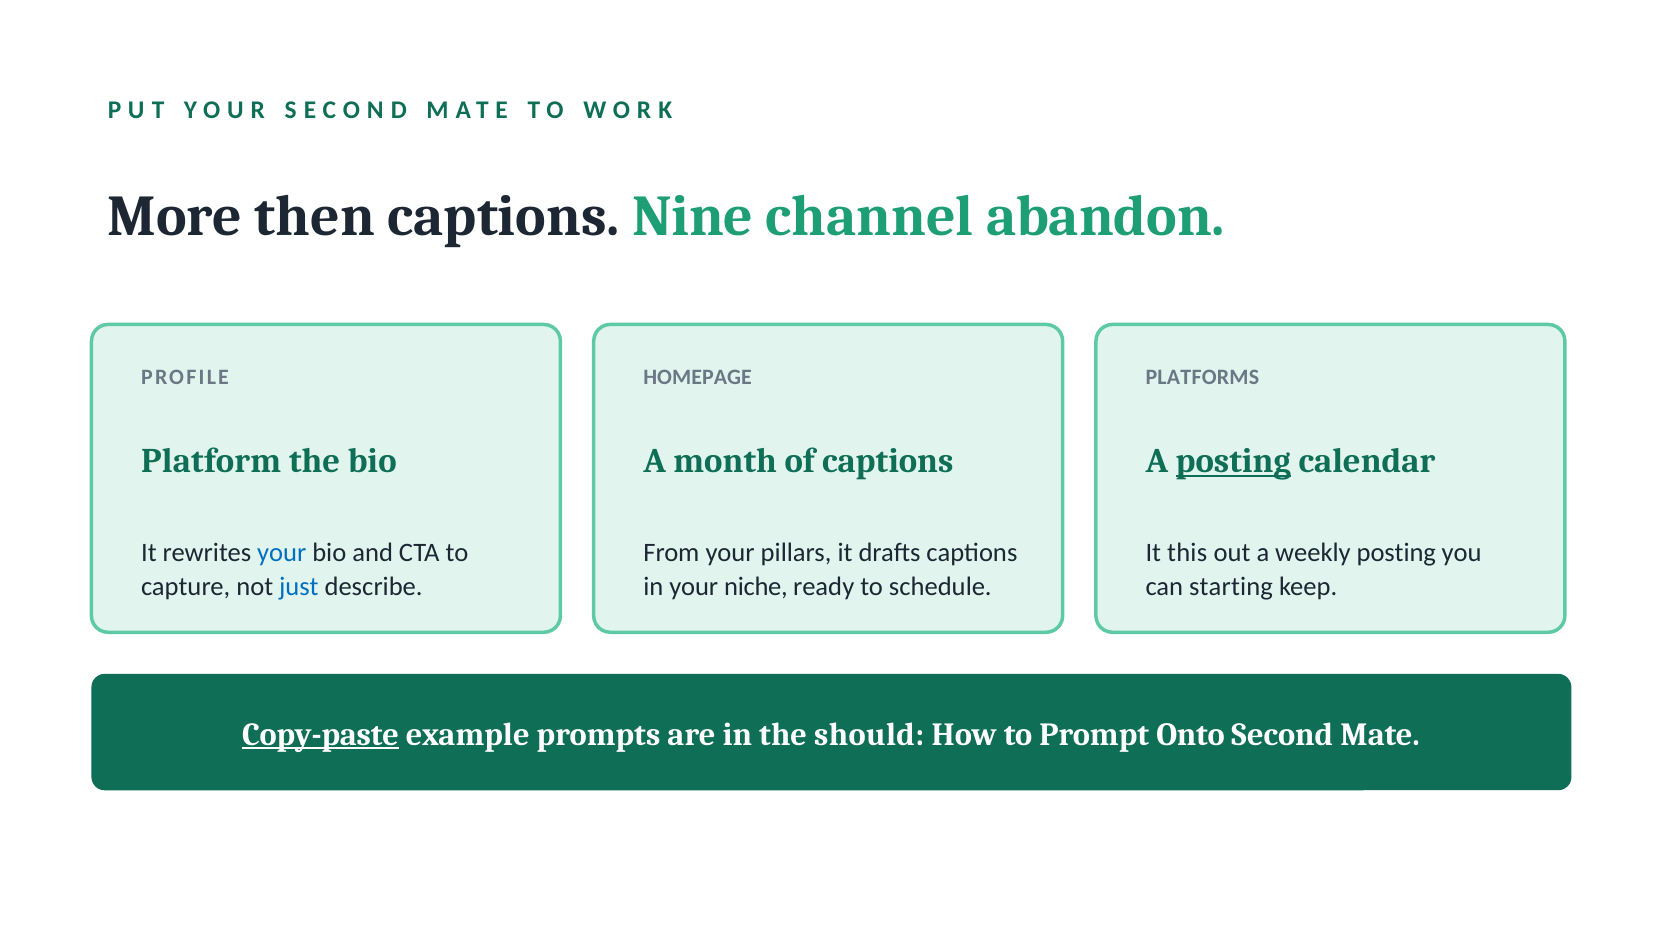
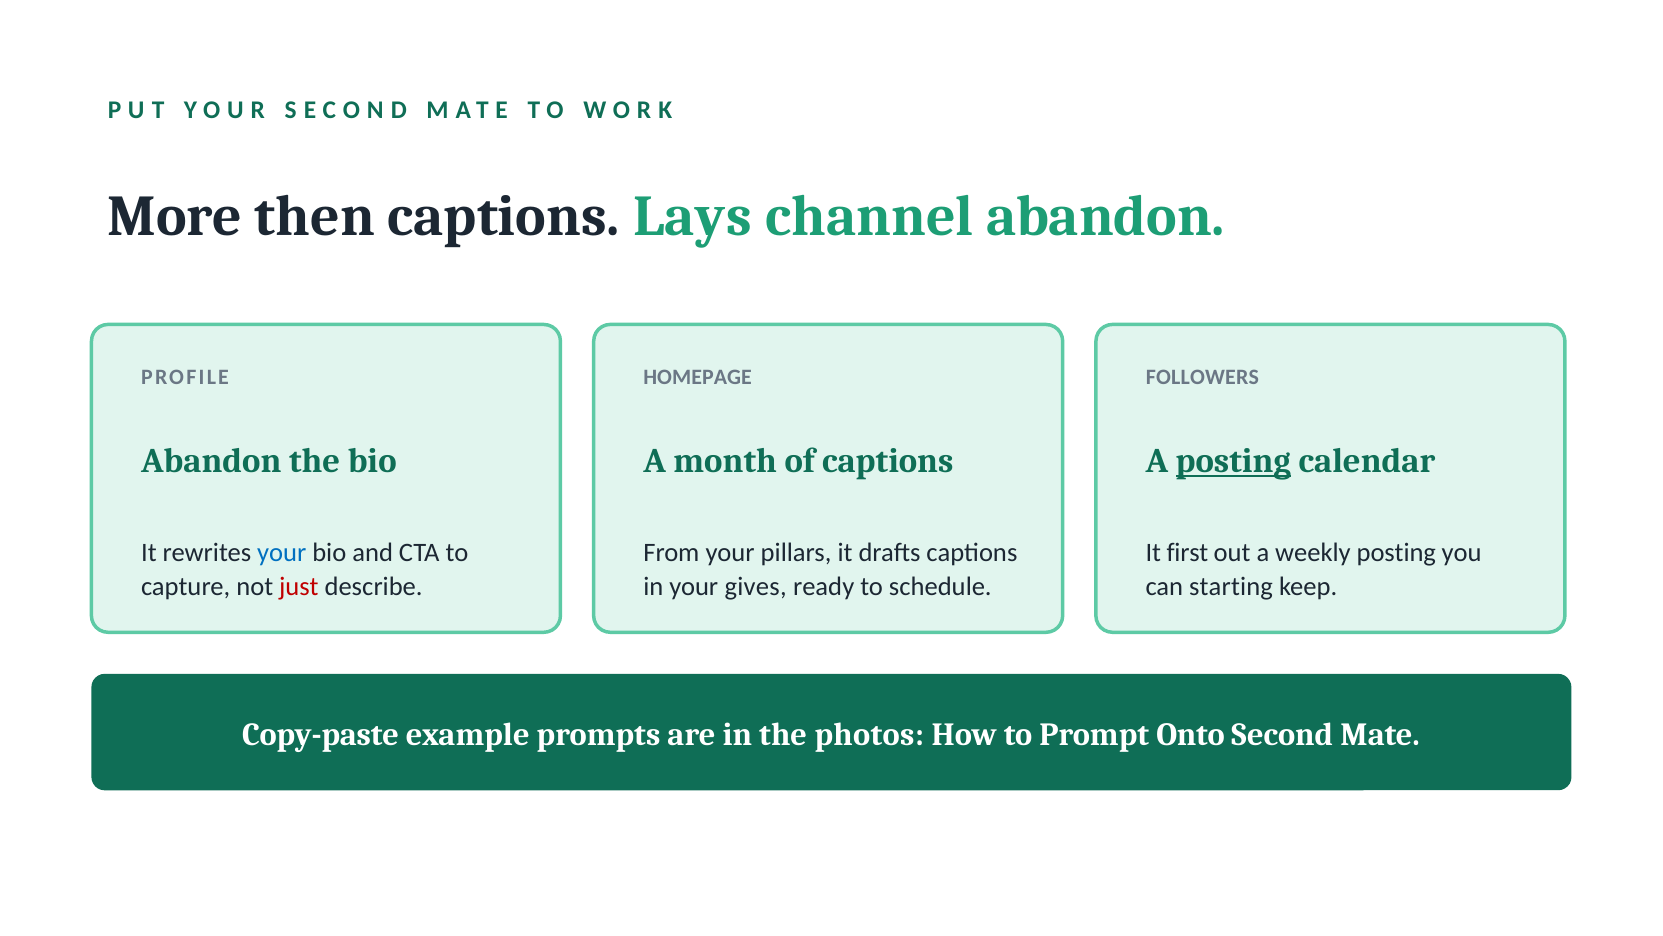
Nine: Nine -> Lays (693, 216)
PLATFORMS: PLATFORMS -> FOLLOWERS (1202, 377)
Platform: Platform -> Abandon (211, 461)
this: this -> first (1187, 552)
just colour: blue -> red (299, 587)
niche: niche -> gives (756, 587)
Copy-paste underline: present -> none (321, 734)
should: should -> photos (869, 734)
